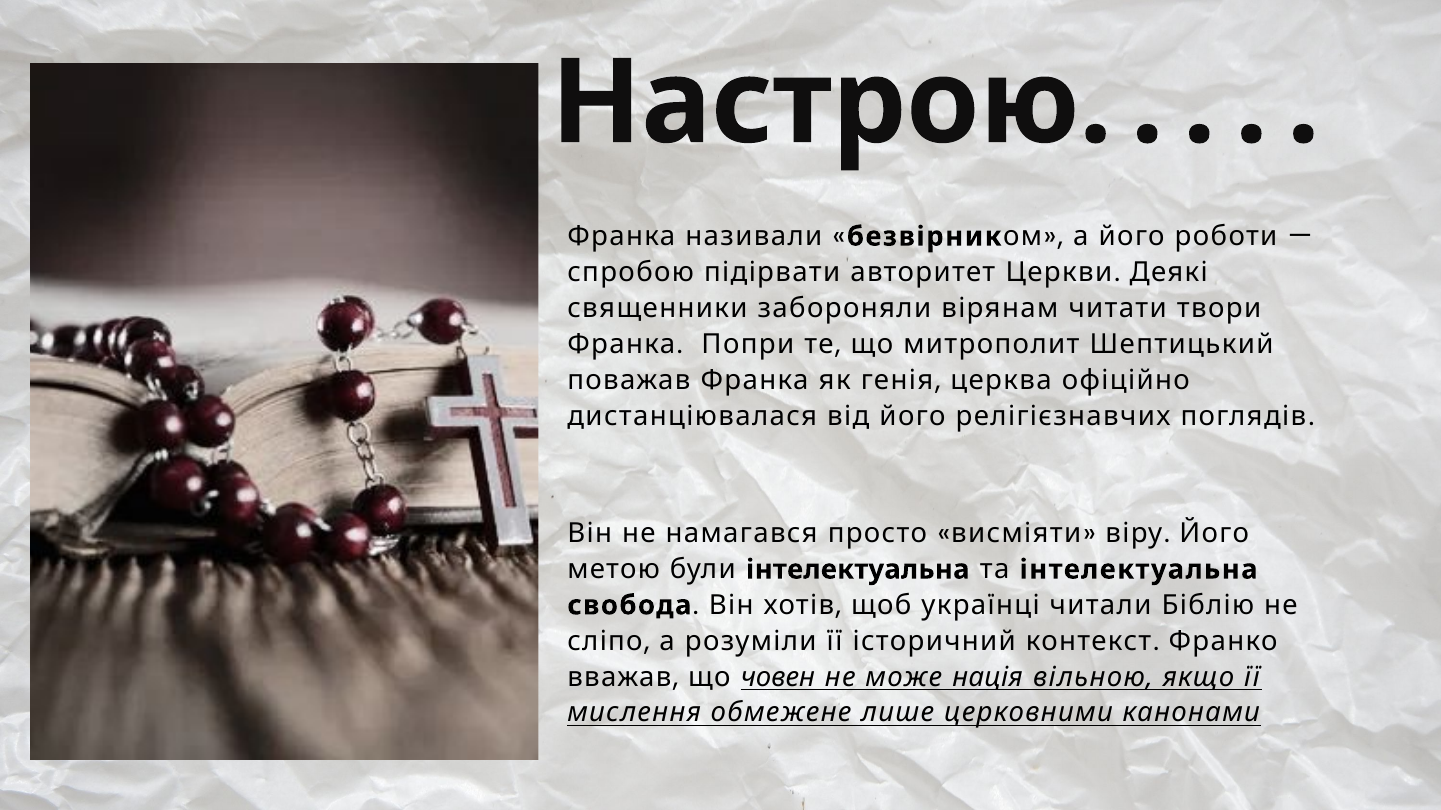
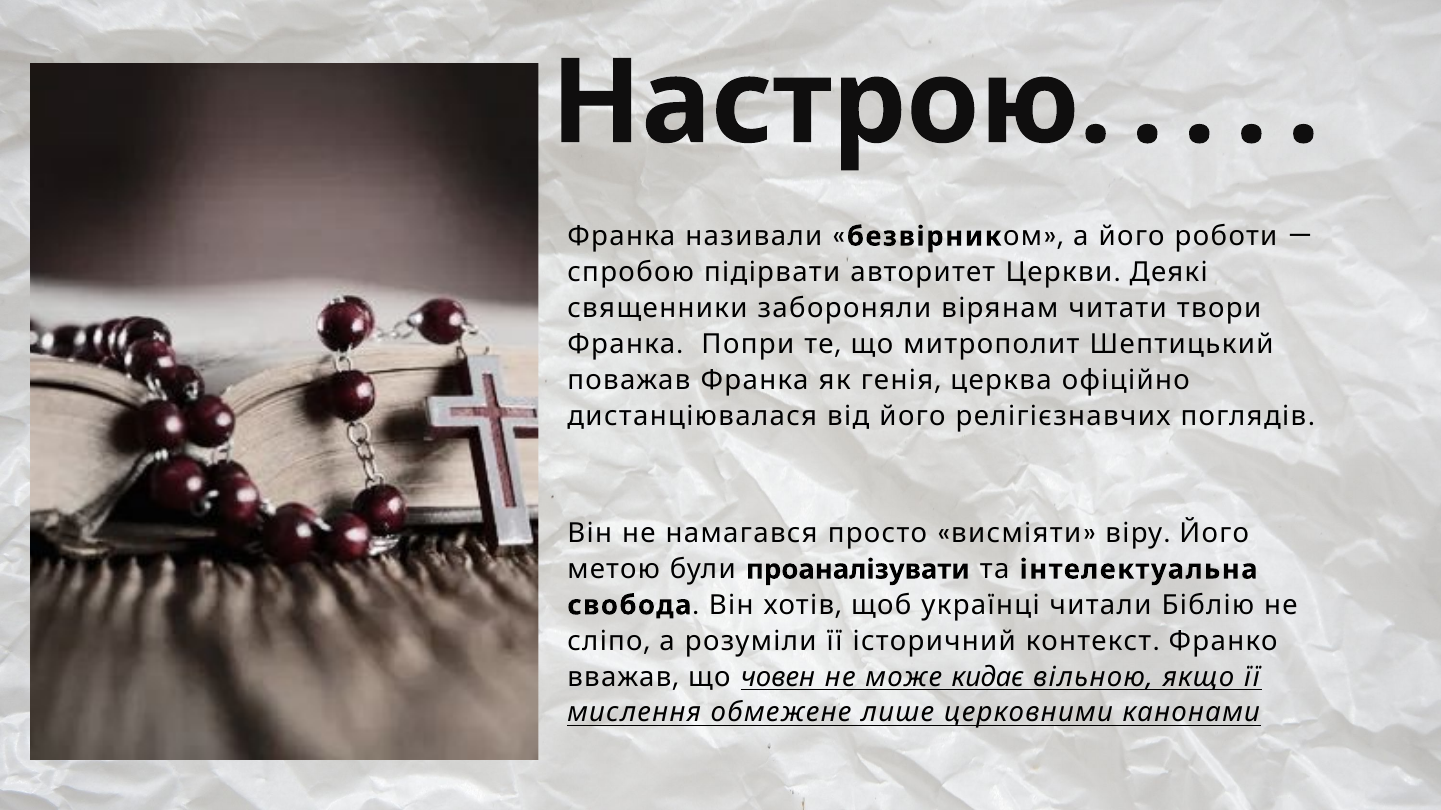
були інтелектуальна: інтелектуальна -> проаналізувати (858, 570)
нація: нація -> кидає (988, 677)
